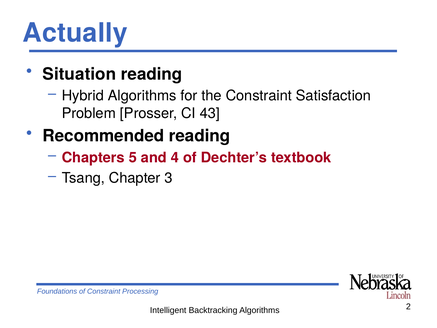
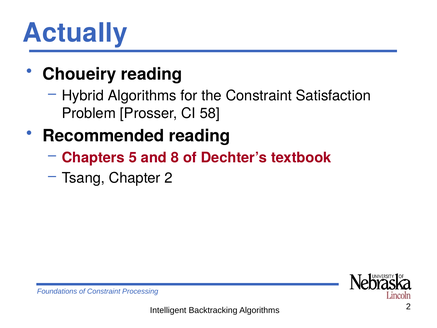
Situation: Situation -> Choueiry (79, 74)
43: 43 -> 58 (210, 113)
4: 4 -> 8 (175, 157)
Chapter 3: 3 -> 2 (169, 178)
